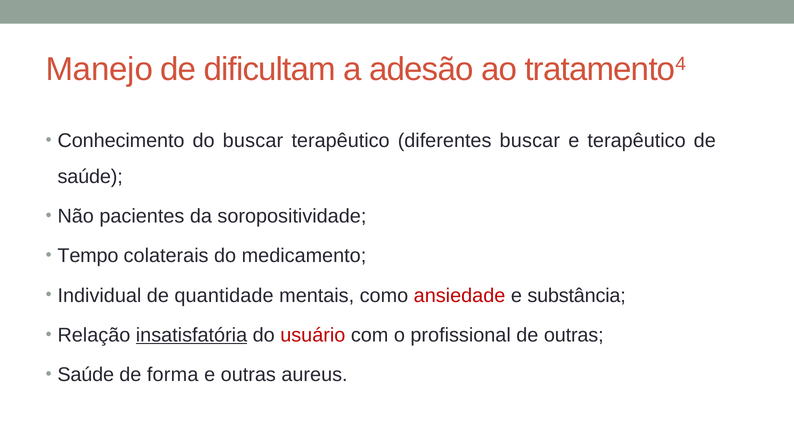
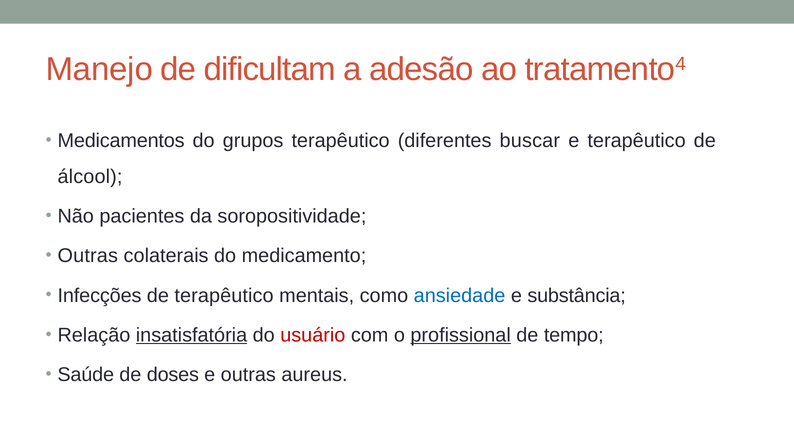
Conhecimento: Conhecimento -> Medicamentos (121, 141)
do buscar: buscar -> grupos (253, 141)
saúde: saúde -> álcool (90, 177)
Tempo: Tempo -> Outras (88, 256)
Individual: Individual -> Infecções (100, 296)
de quantidade: quantidade -> terapêutico (224, 296)
ansiedade colour: red -> blue (460, 296)
profissional underline: none -> present (461, 336)
de outras: outras -> tempo (574, 336)
forma: forma -> doses (173, 375)
